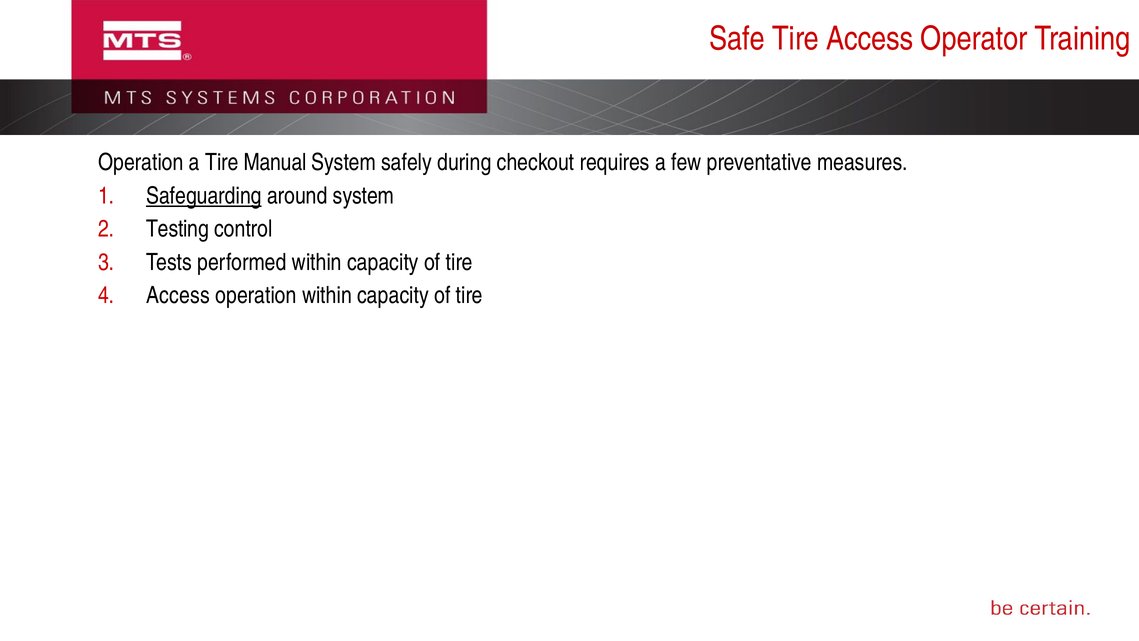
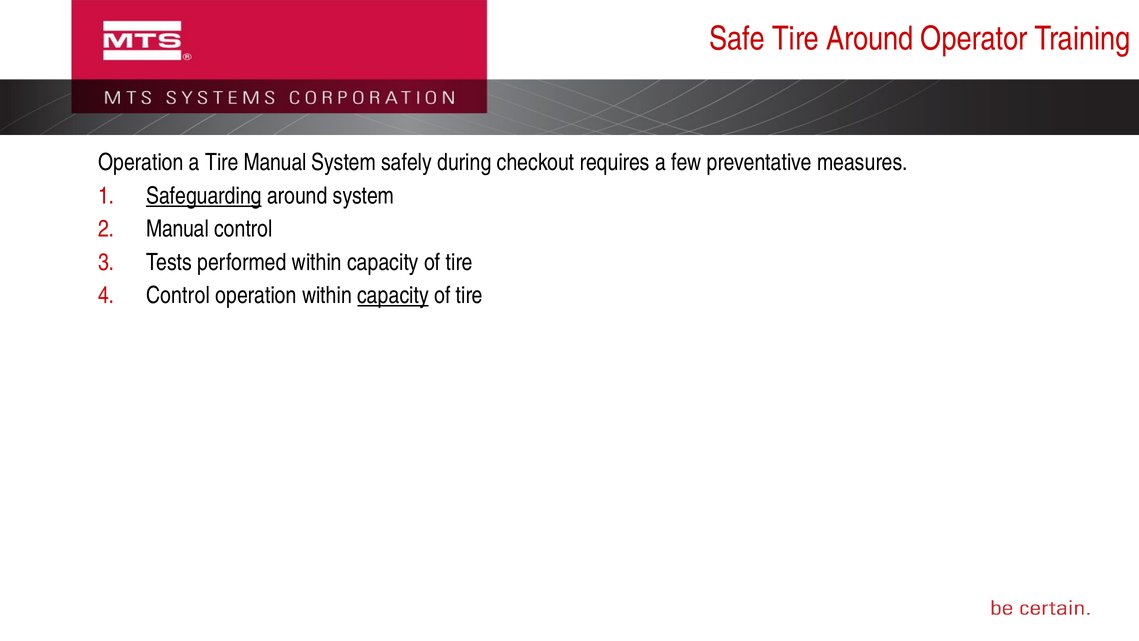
Tire Access: Access -> Around (870, 39)
Testing: Testing -> Manual (178, 229)
Access: Access -> Control (178, 295)
capacity underline: none -> present (393, 295)
